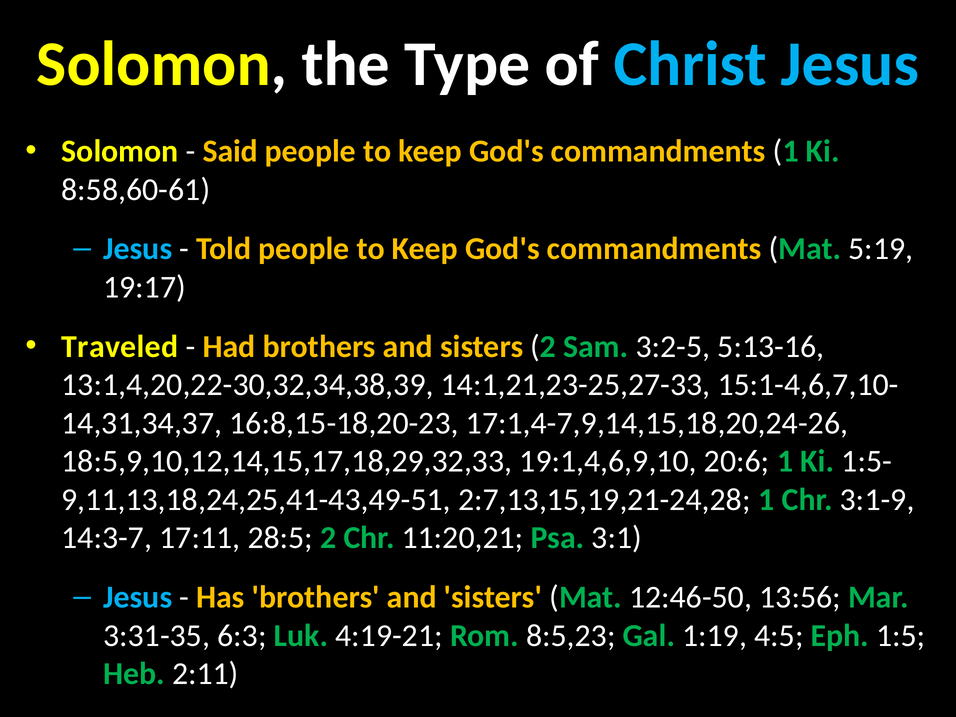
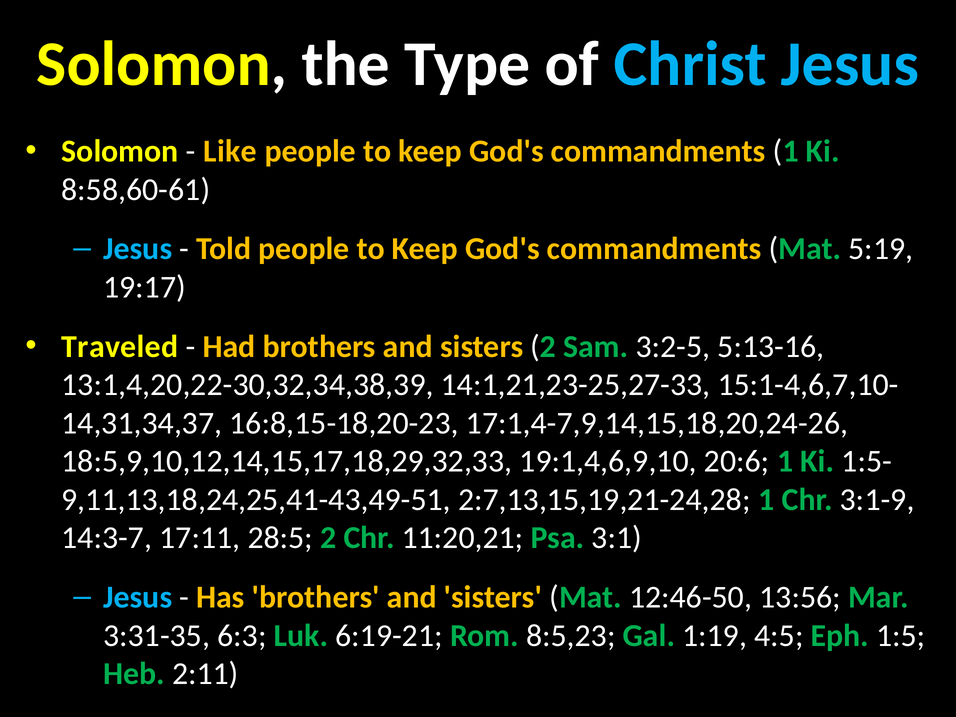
Said: Said -> Like (230, 151)
4:19-21: 4:19-21 -> 6:19-21 (389, 635)
